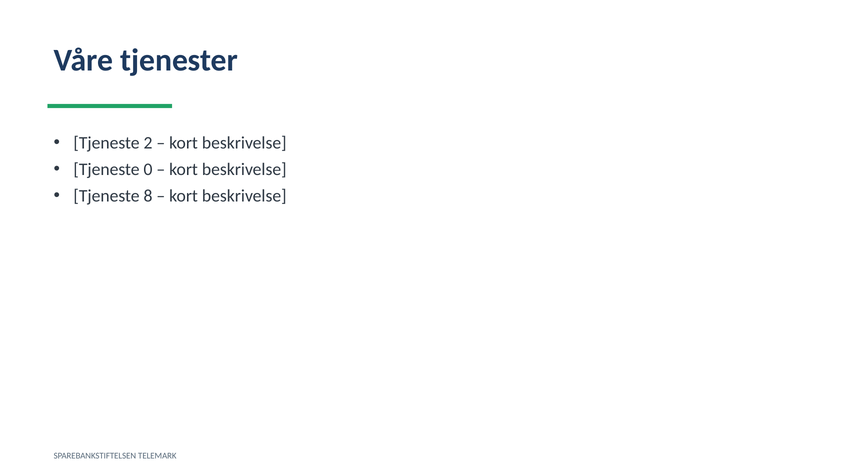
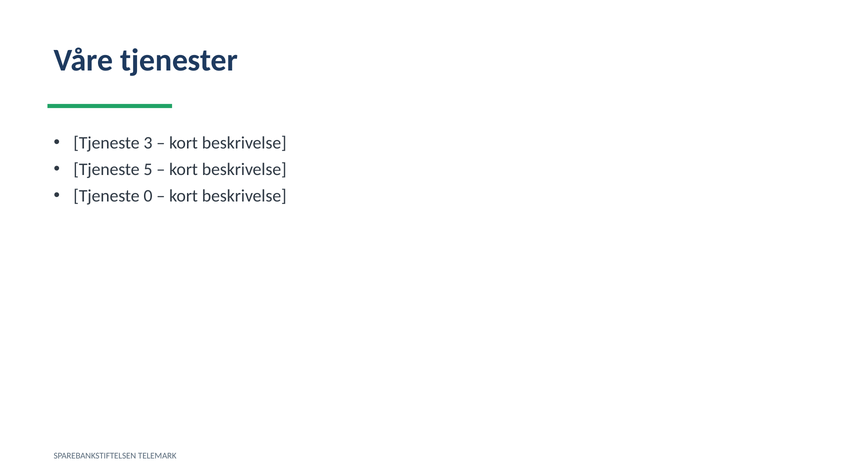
2: 2 -> 3 (148, 143)
0: 0 -> 5 (148, 169)
8: 8 -> 0 (148, 196)
